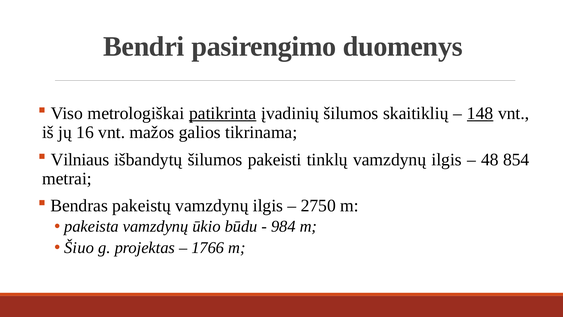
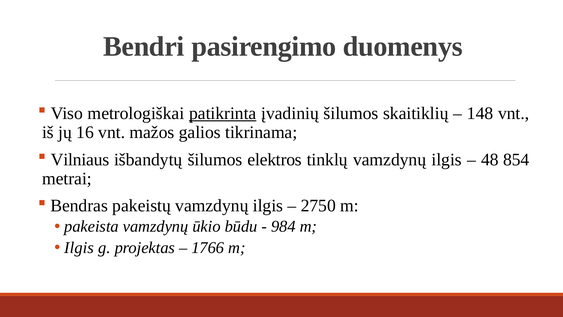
148 underline: present -> none (480, 113)
pakeisti: pakeisti -> elektros (275, 159)
Šiuo: Šiuo -> Ilgis (79, 248)
